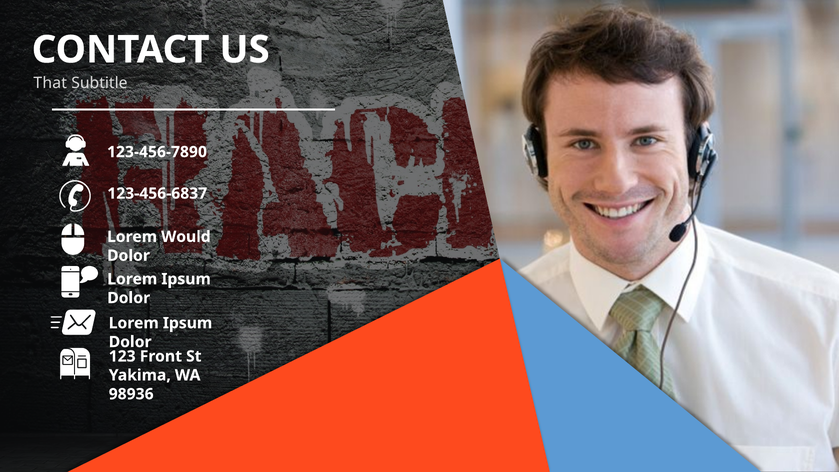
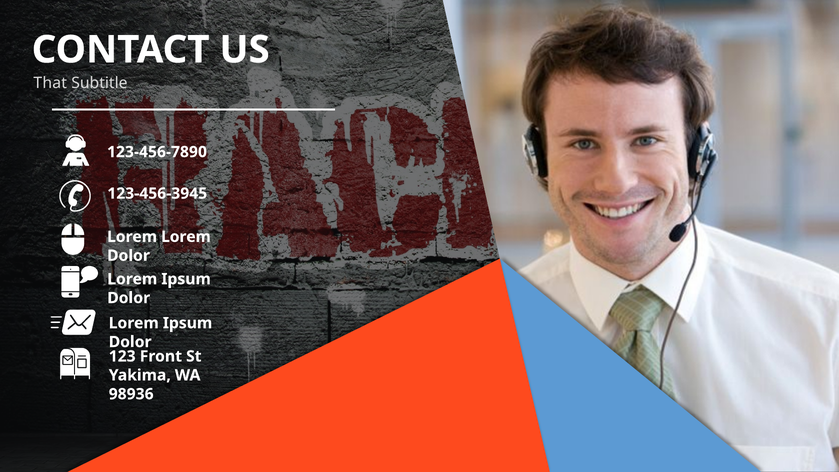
123-456-6837: 123-456-6837 -> 123-456-3945 (157, 193)
Lorem Would: Would -> Lorem (186, 237)
